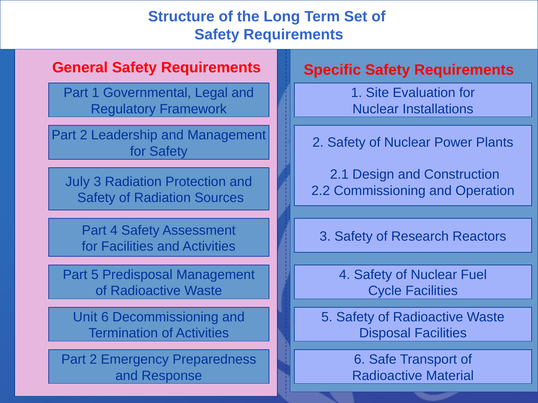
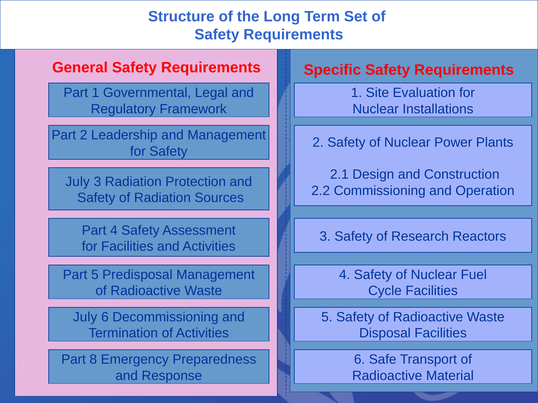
Unit: Unit -> July (85, 317)
2: 2 -> 8 (93, 360)
